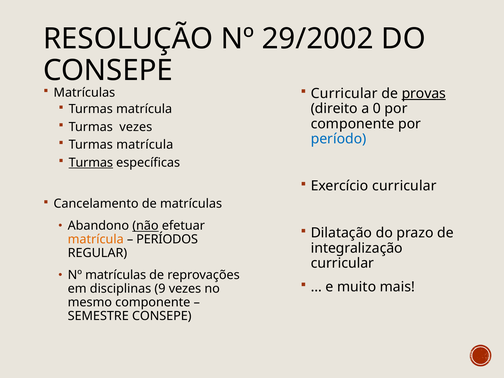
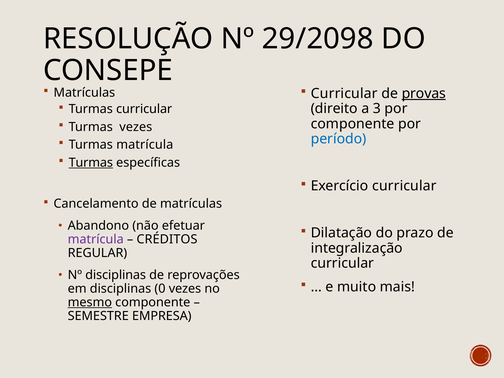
29/2002: 29/2002 -> 29/2098 (318, 39)
matrícula: matrícula -> curricular (144, 109)
0: 0 -> 3 (377, 109)
não underline: present -> none (145, 226)
matrícula colour: orange -> purple (96, 239)
PERÍODOS: PERÍODOS -> CRÉDITOS (167, 239)
Nº matrículas: matrículas -> disciplinas (116, 275)
9: 9 -> 0 (160, 289)
mesmo underline: none -> present (90, 302)
SEMESTRE CONSEPE: CONSEPE -> EMPRESA (162, 316)
